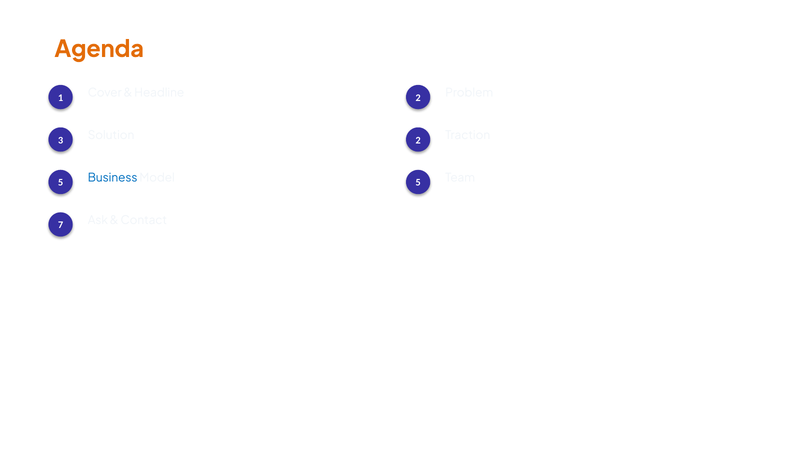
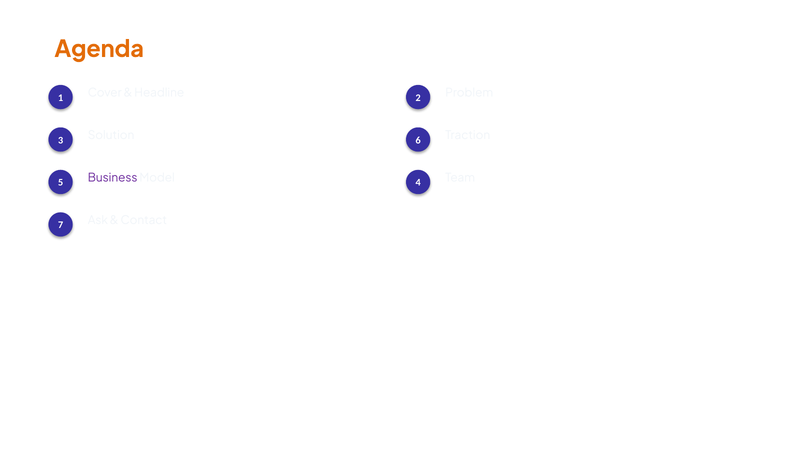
Solution 2: 2 -> 6 (418, 140)
Business colour: blue -> purple (113, 178)
Model 5: 5 -> 4 (418, 182)
